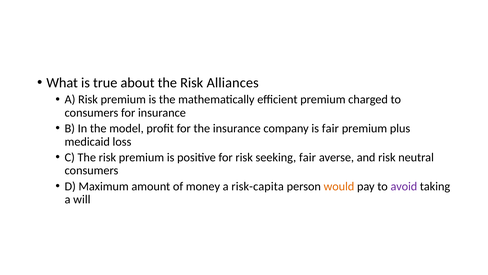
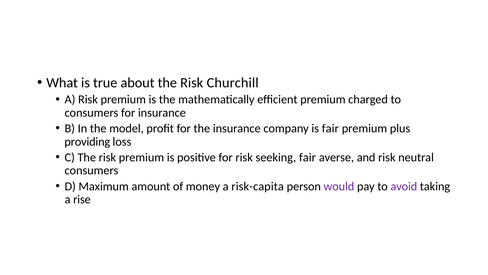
Alliances: Alliances -> Churchill (233, 83)
medicaid: medicaid -> providing (87, 141)
would colour: orange -> purple (339, 186)
will: will -> rise (82, 199)
